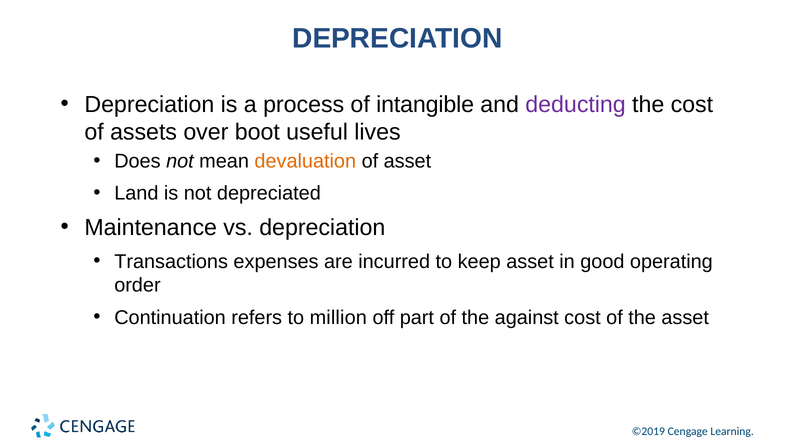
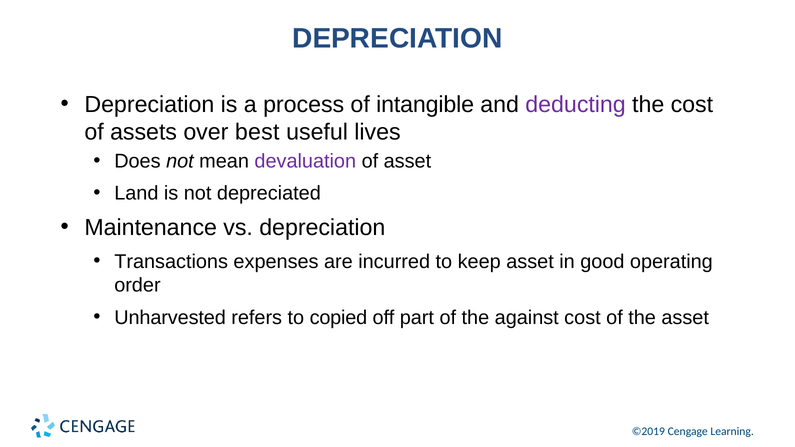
boot: boot -> best (257, 132)
devaluation colour: orange -> purple (305, 161)
Continuation: Continuation -> Unharvested (170, 318)
million: million -> copied (338, 318)
